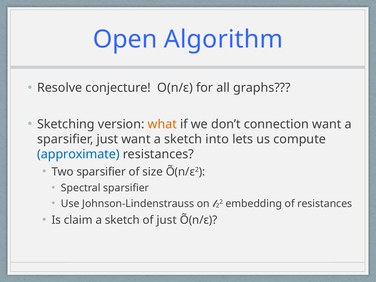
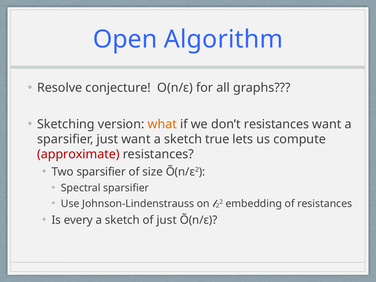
don’t connection: connection -> resistances (276, 124)
into: into -> true (217, 139)
approximate colour: blue -> red (78, 154)
claim: claim -> every (78, 220)
